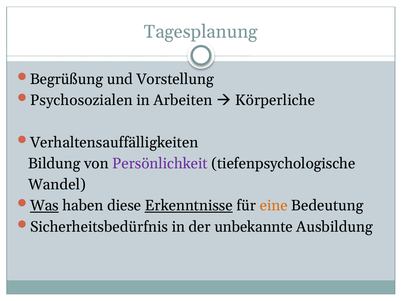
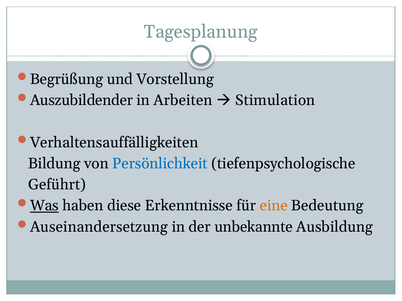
Psychosozialen: Psychosozialen -> Auszubildender (82, 100)
Körperliche: Körperliche -> Stimulation (275, 100)
Persönlichkeit colour: purple -> blue (160, 164)
Wandel: Wandel -> Geführt (57, 185)
Erkenntnisse underline: present -> none (189, 206)
Sicherheitsbedürfnis: Sicherheitsbedürfnis -> Auseinandersetzung (99, 227)
